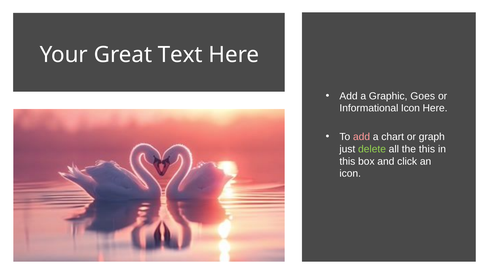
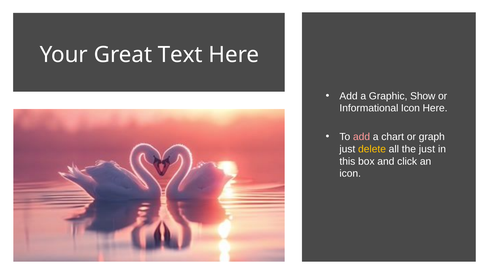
Goes: Goes -> Show (423, 96)
delete colour: light green -> yellow (372, 149)
the this: this -> just (427, 149)
